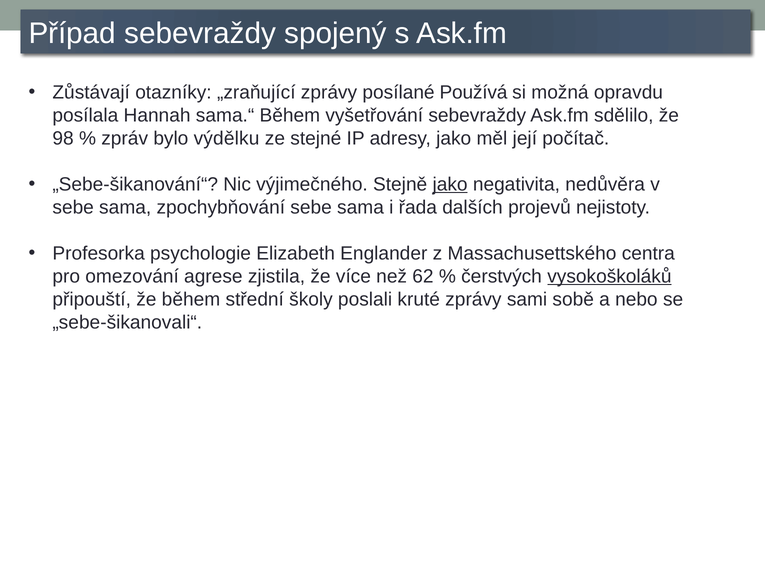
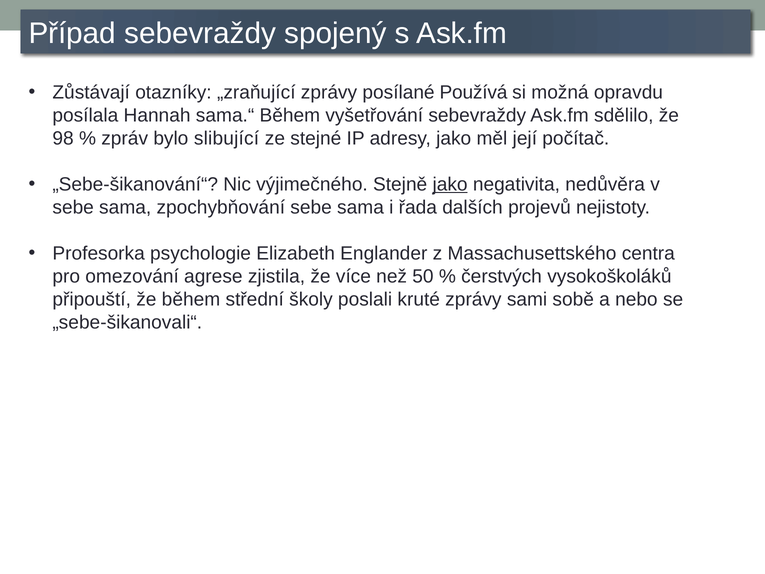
výdělku: výdělku -> slibující (227, 138)
62: 62 -> 50 (423, 276)
vysokoškoláků underline: present -> none (609, 276)
